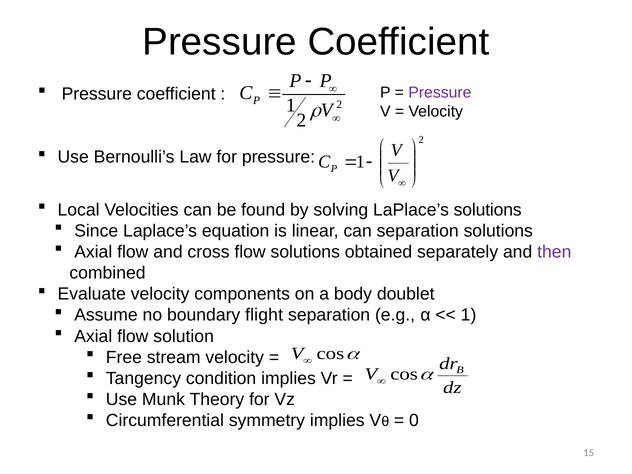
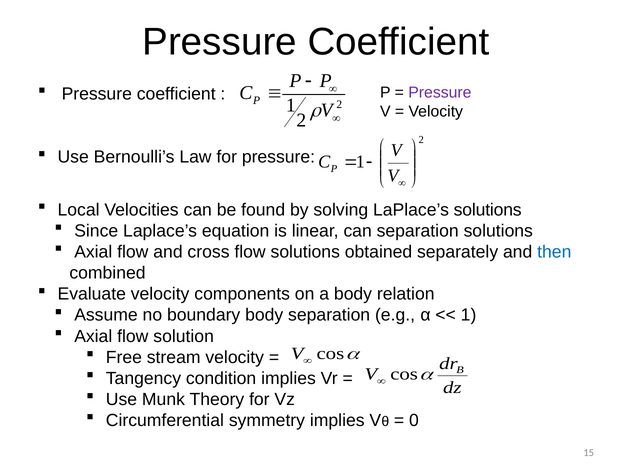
then colour: purple -> blue (554, 252)
doublet: doublet -> relation (406, 294)
boundary flight: flight -> body (264, 315)
